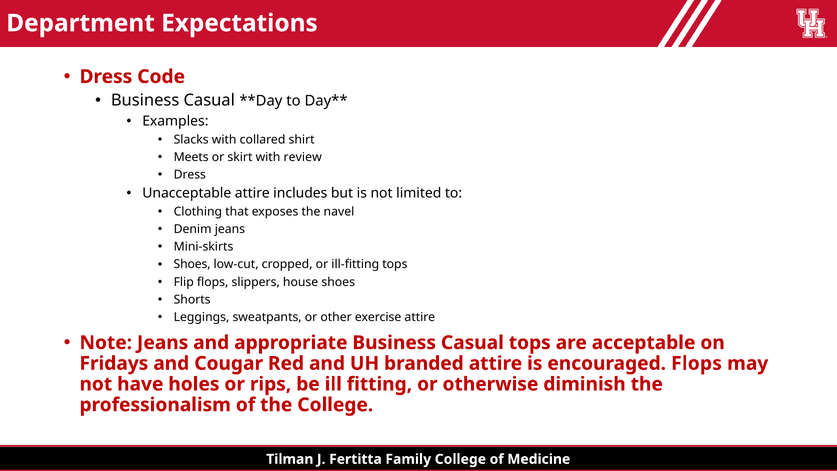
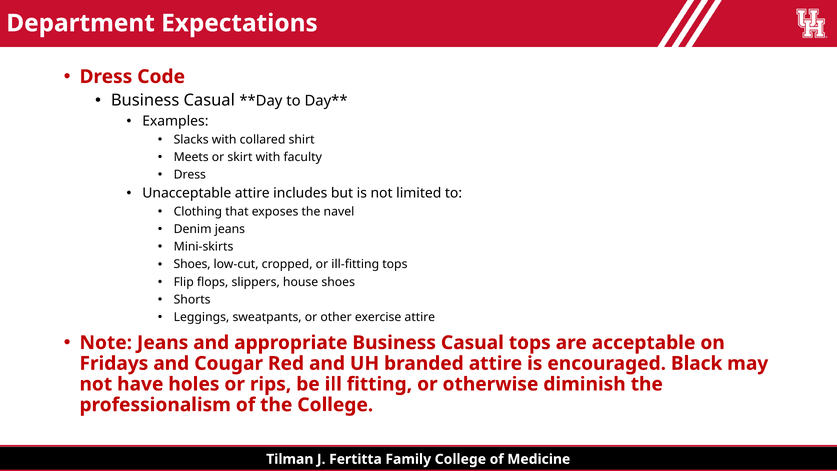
review: review -> faculty (303, 157)
encouraged Flops: Flops -> Black (697, 363)
